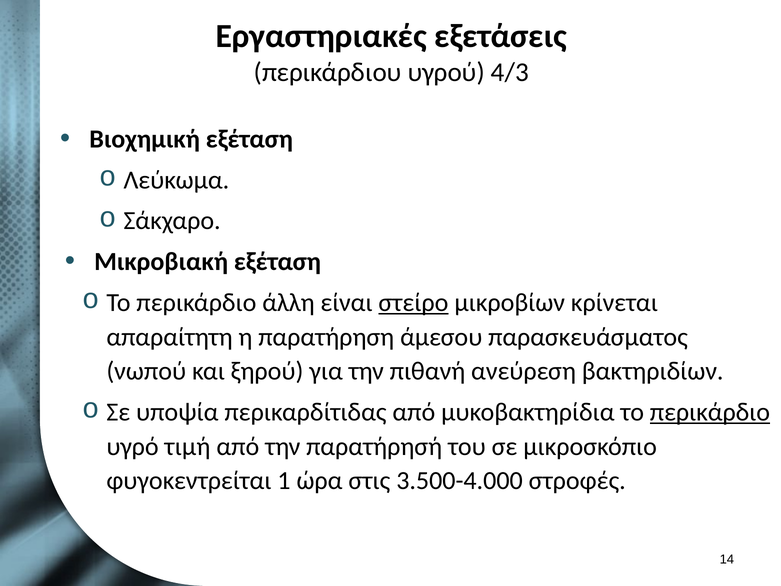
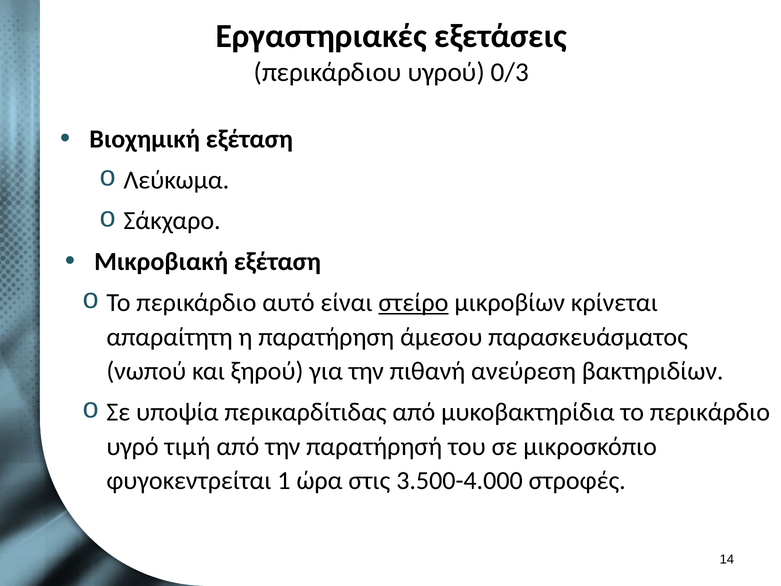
4/3: 4/3 -> 0/3 (510, 72)
άλλη: άλλη -> αυτό (289, 302)
περικάρδιο underline: present -> none (710, 412)
